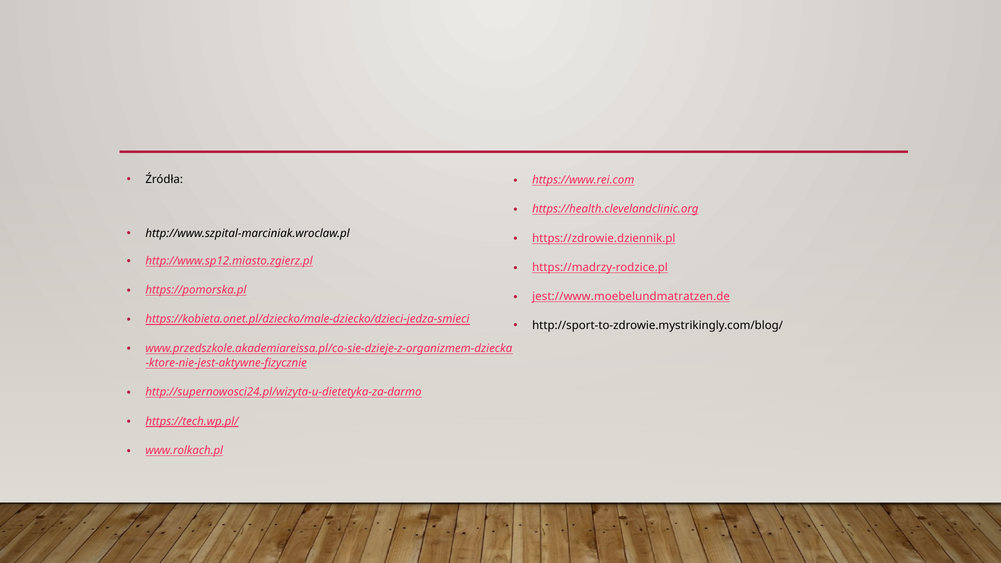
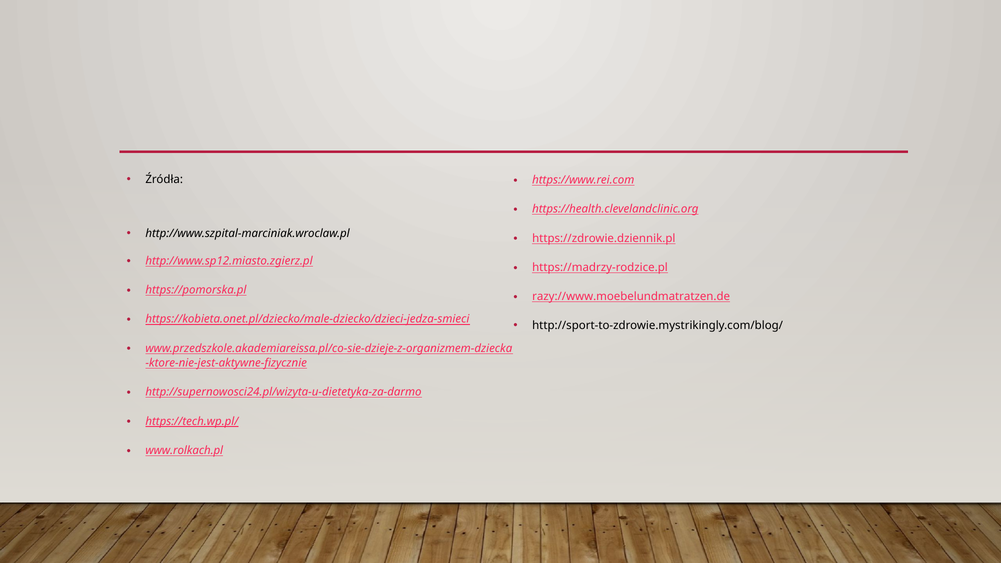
jest://www.moebelundmatratzen.de: jest://www.moebelundmatratzen.de -> razy://www.moebelundmatratzen.de (631, 297)
